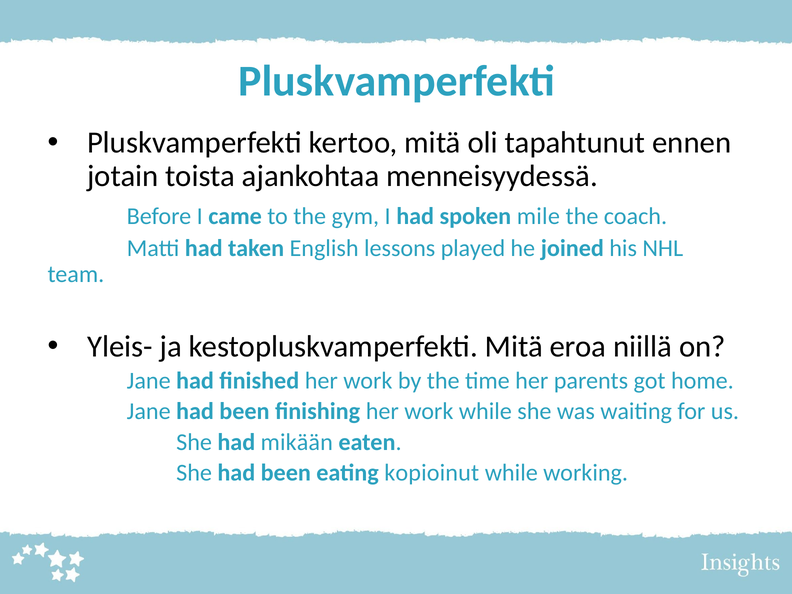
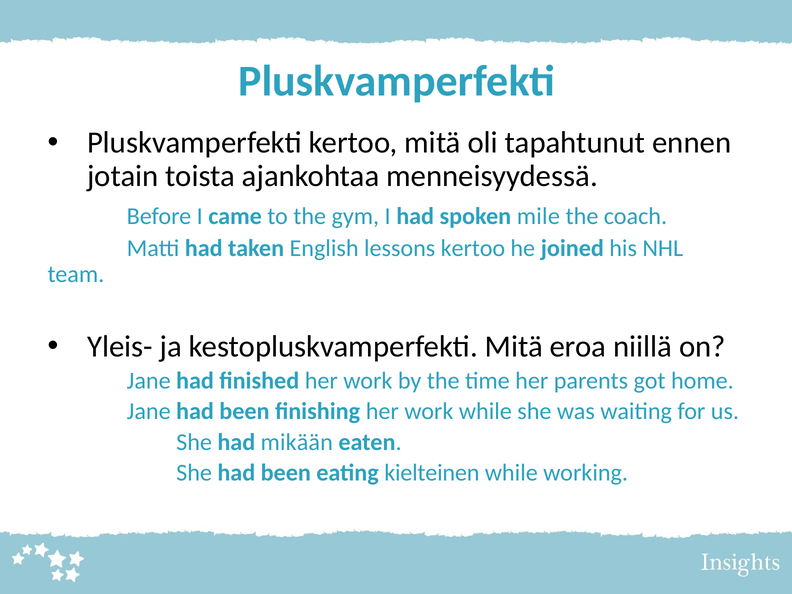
lessons played: played -> kertoo (473, 248)
kopioinut: kopioinut -> kielteinen (432, 473)
